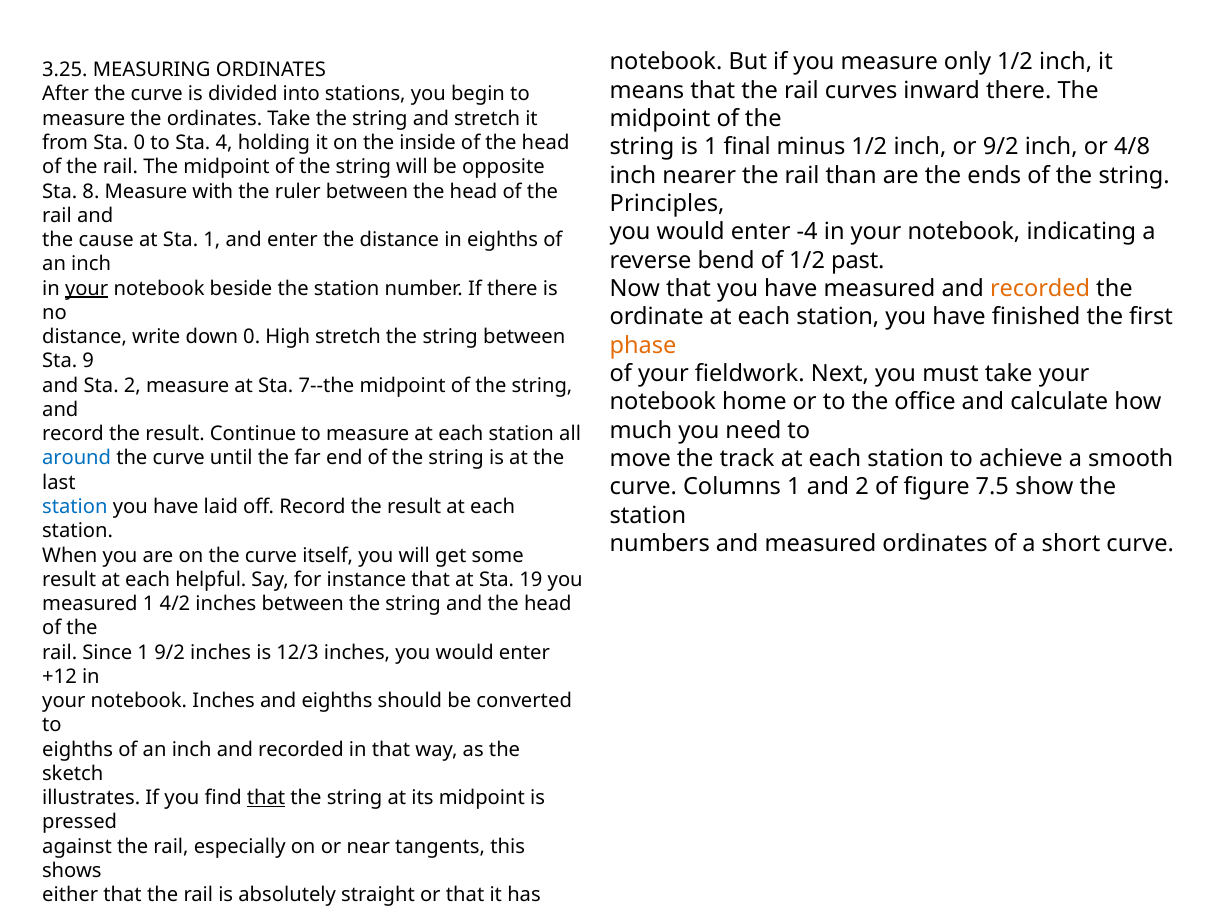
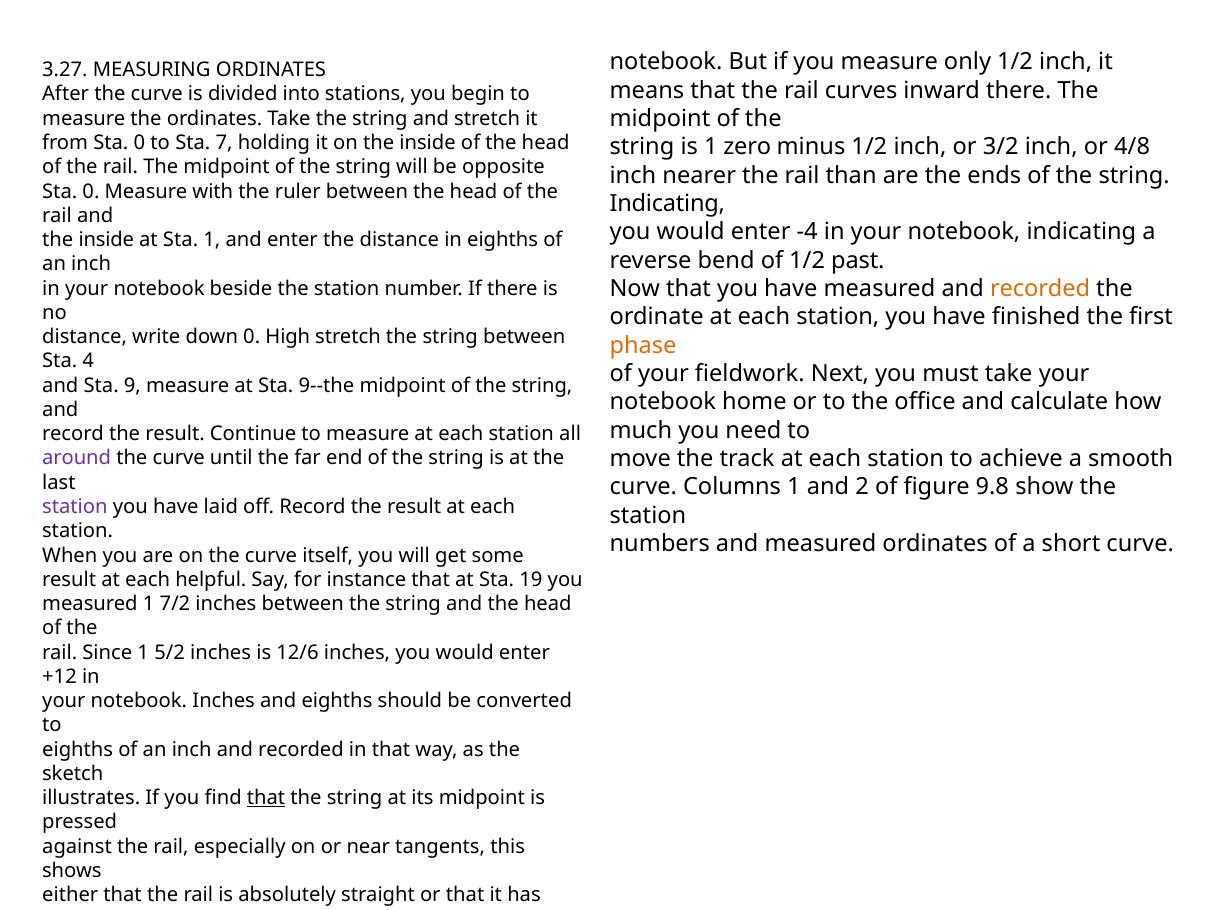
3.25: 3.25 -> 3.27 (65, 70)
4: 4 -> 7 (224, 143)
final: final -> zero (747, 147)
or 9/2: 9/2 -> 3/2 (1001, 147)
8: 8 -> 0 (91, 191)
Principles: Principles -> Indicating (667, 204)
cause: cause -> inside (106, 240)
your underline: present -> none (87, 288)
9: 9 -> 4 (88, 361)
Sta 2: 2 -> 9 (132, 385)
7--the: 7--the -> 9--the (326, 385)
around colour: blue -> purple (77, 458)
7.5: 7.5 -> 9.8 (992, 487)
station colour: blue -> purple (75, 507)
4/2: 4/2 -> 7/2 (175, 604)
1 9/2: 9/2 -> 5/2 (170, 652)
12/3: 12/3 -> 12/6 (297, 652)
